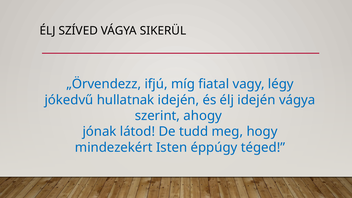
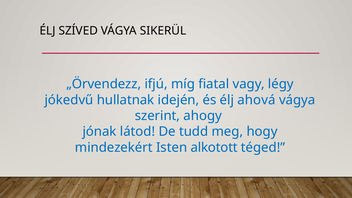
élj idején: idején -> ahová (256, 100)
éppúgy: éppúgy -> alkotott (214, 147)
